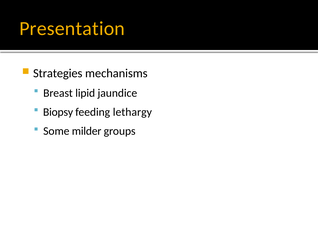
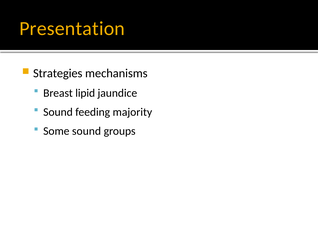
Biopsy: Biopsy -> Sound (58, 112)
lethargy: lethargy -> majority (132, 112)
Some milder: milder -> sound (87, 131)
